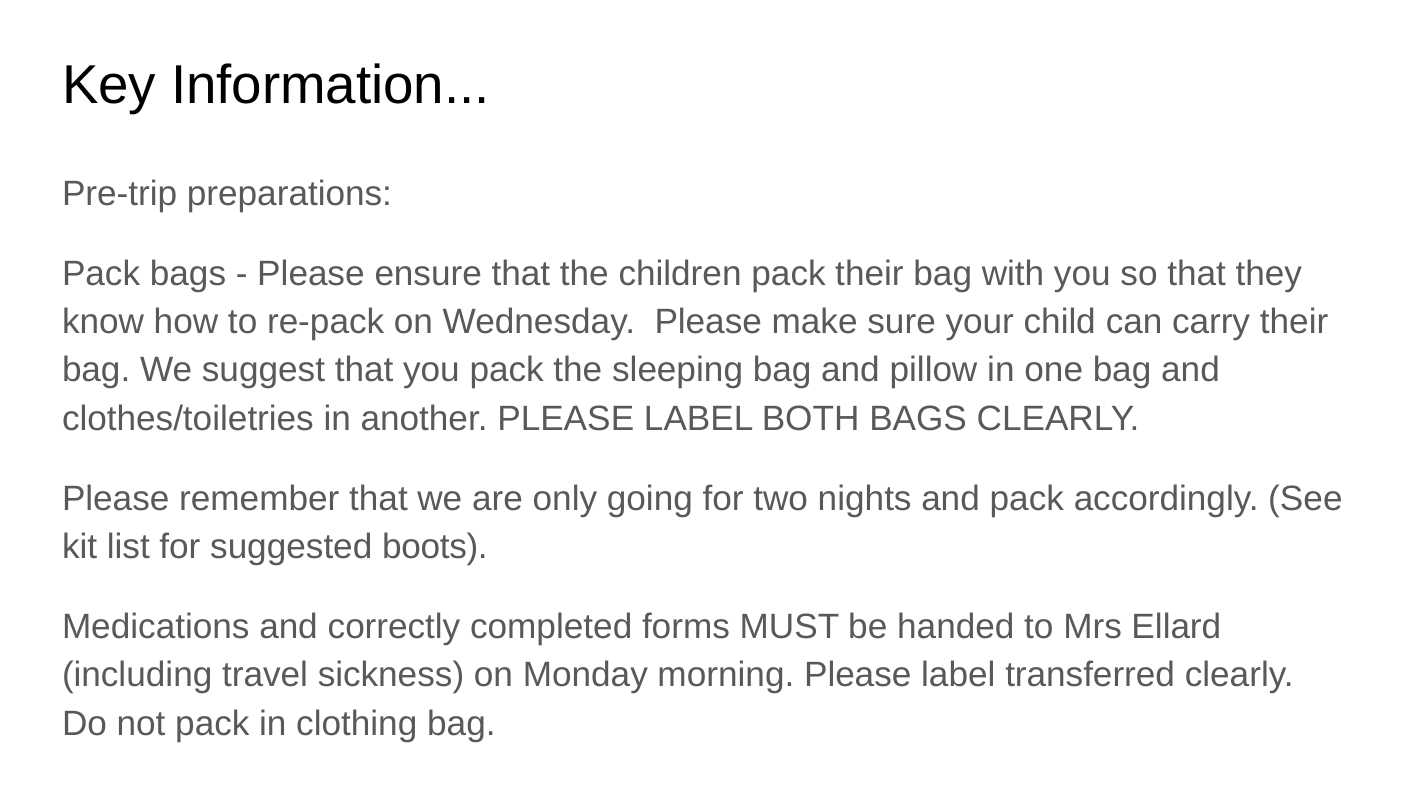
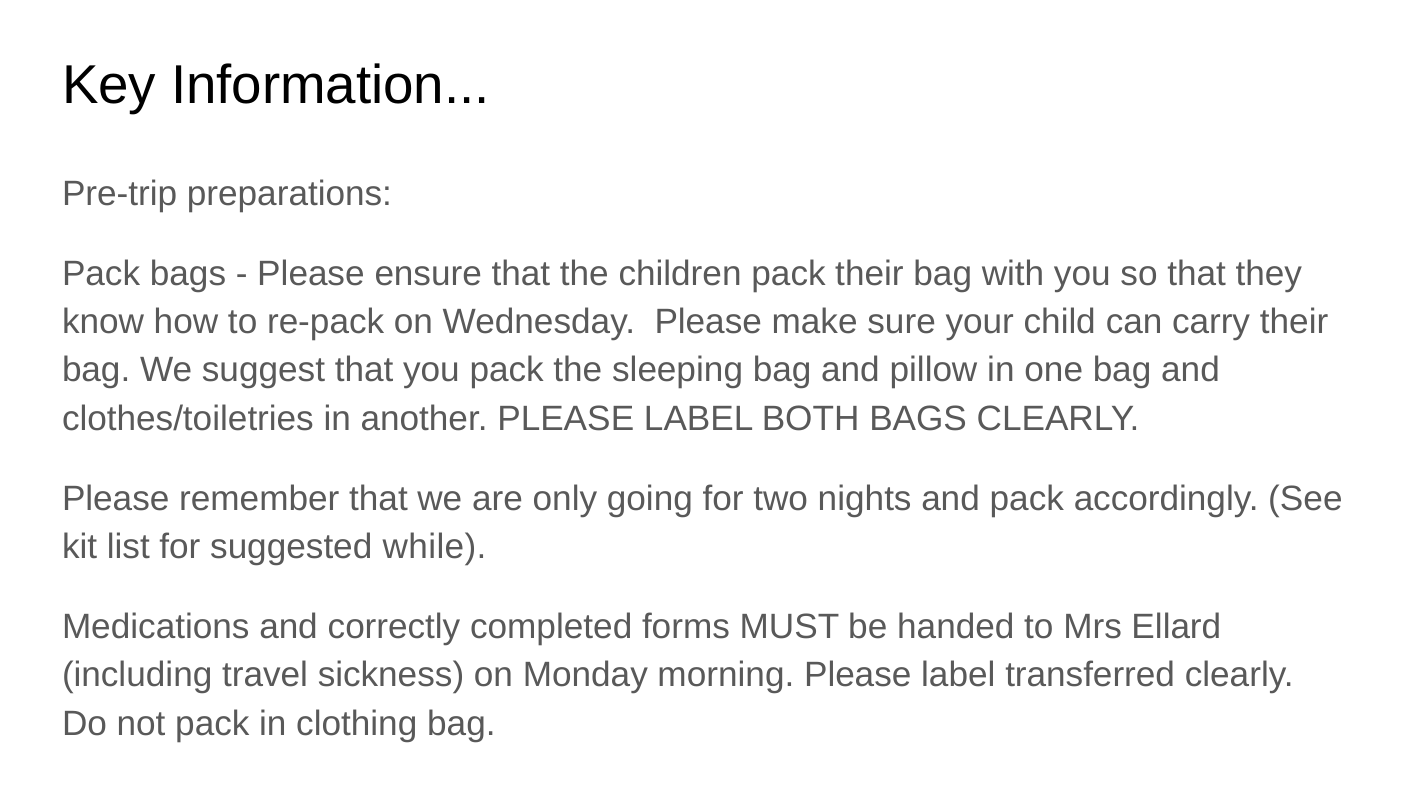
boots: boots -> while (435, 547)
